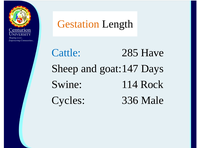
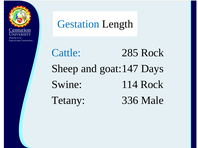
Gestation colour: orange -> blue (78, 24)
285 Have: Have -> Rock (152, 53)
Cycles: Cycles -> Tetany (68, 101)
